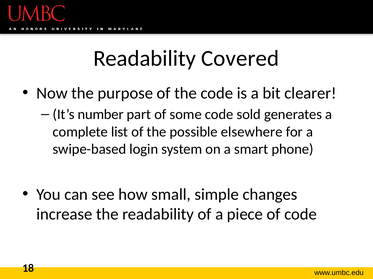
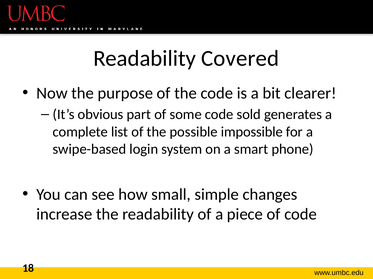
number: number -> obvious (101, 115)
elsewhere: elsewhere -> impossible (252, 132)
